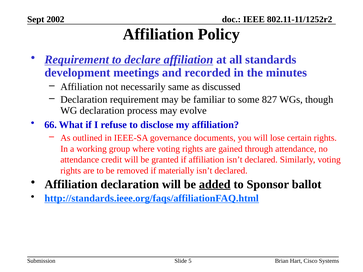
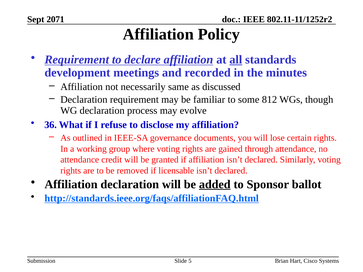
2002: 2002 -> 2071 (55, 19)
all underline: none -> present (236, 60)
827: 827 -> 812 (269, 100)
66: 66 -> 36 (51, 125)
materially: materially -> licensable (176, 171)
